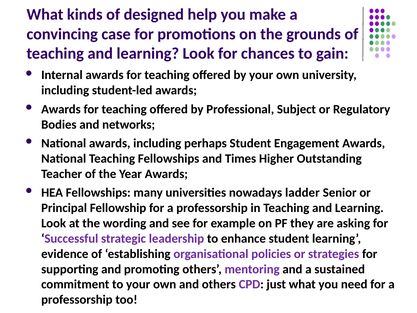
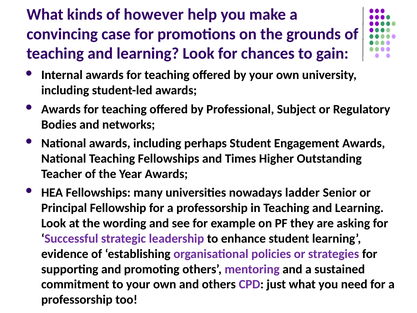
designed: designed -> however (154, 15)
